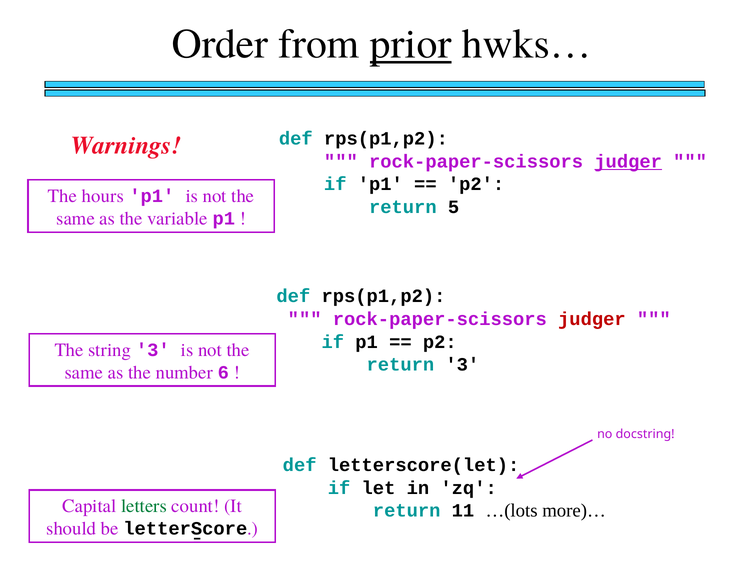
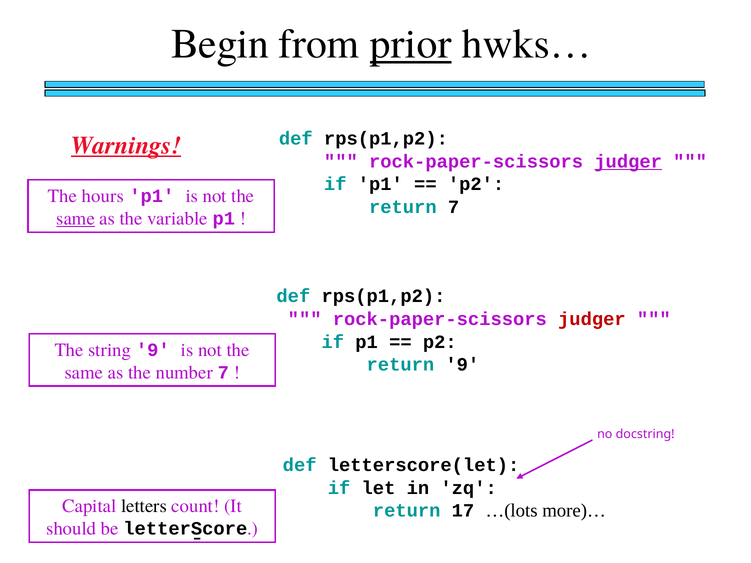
Order: Order -> Begin (220, 44)
Warnings underline: none -> present (126, 146)
return 5: 5 -> 7 (454, 207)
same underline: none -> present (76, 219)
string 3: 3 -> 9 (153, 350)
return 3: 3 -> 9 (462, 365)
number 6: 6 -> 7 (223, 373)
letters colour: green -> black (144, 506)
11: 11 -> 17 (463, 511)
